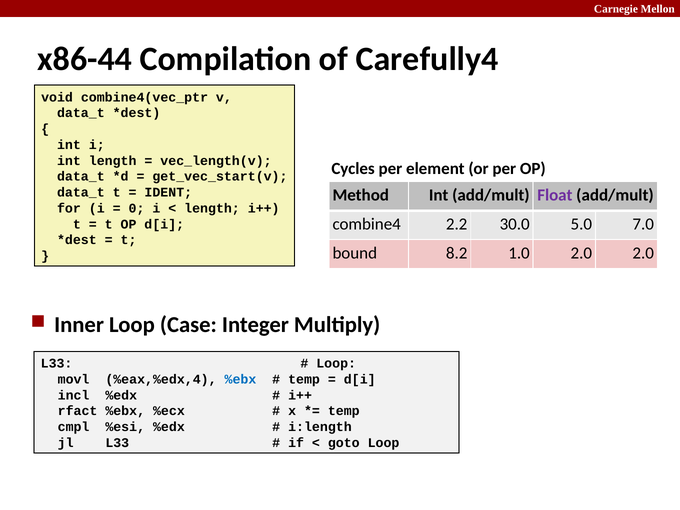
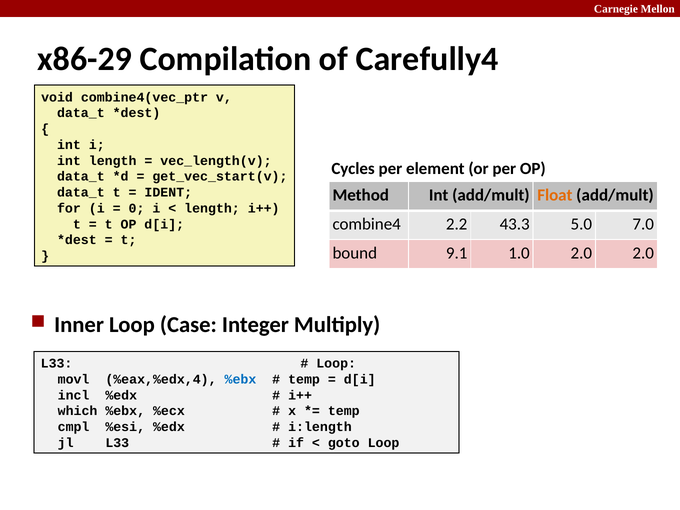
x86-44: x86-44 -> x86-29 (85, 59)
Float colour: purple -> orange (555, 195)
30.0: 30.0 -> 43.3 (515, 224)
8.2: 8.2 -> 9.1 (457, 253)
rfact: rfact -> which (78, 411)
